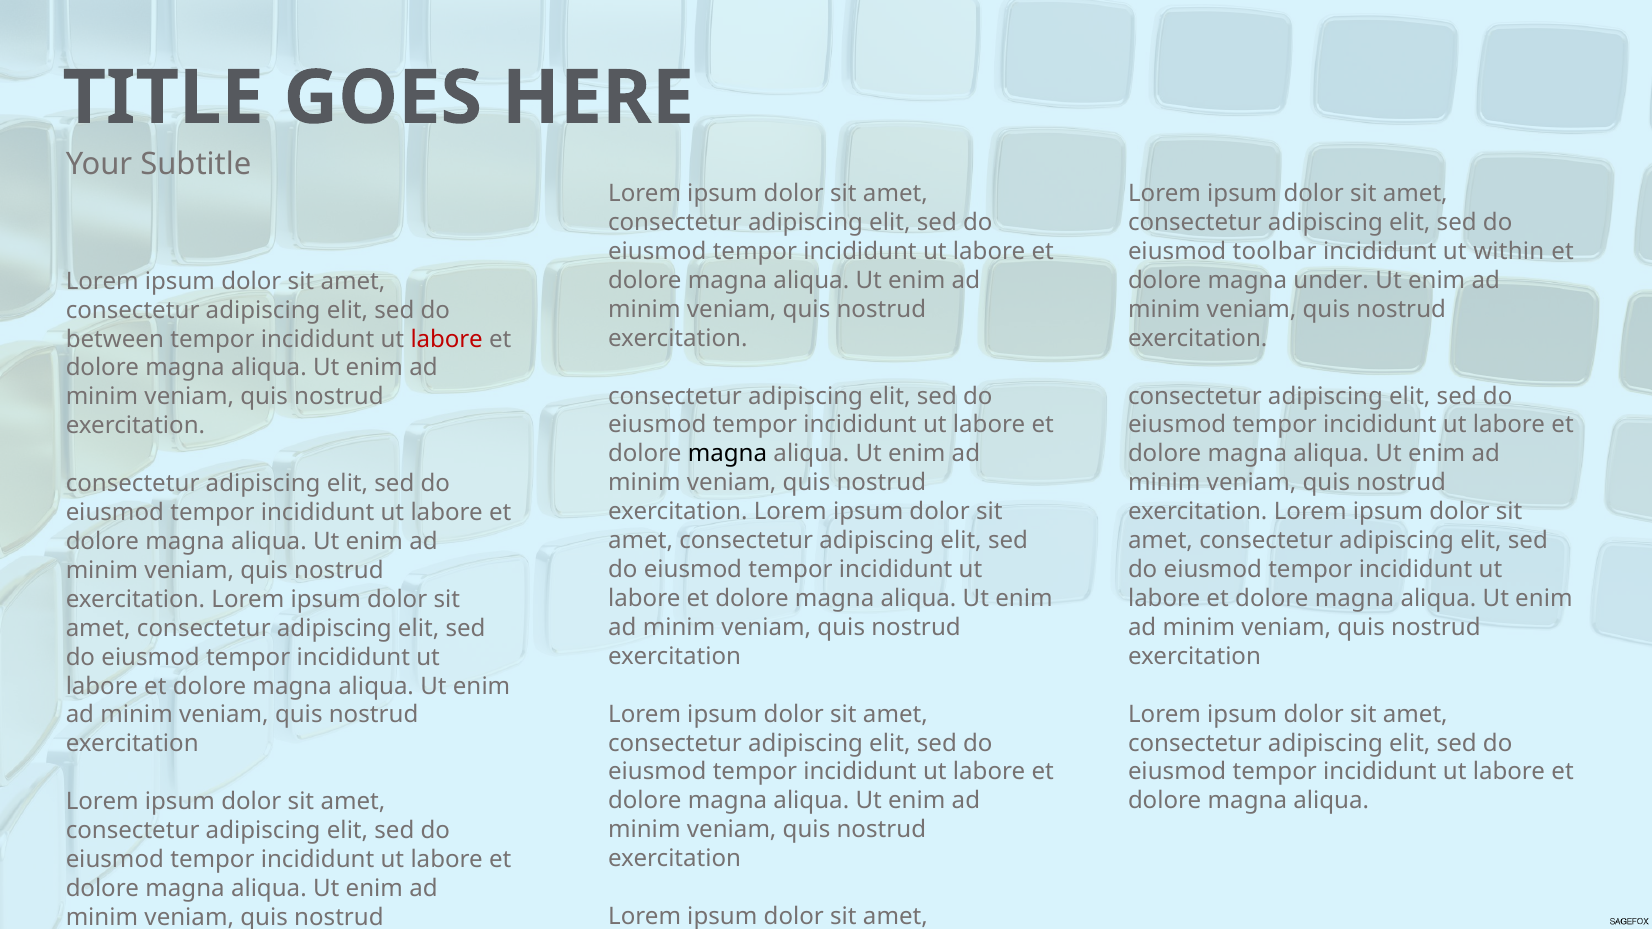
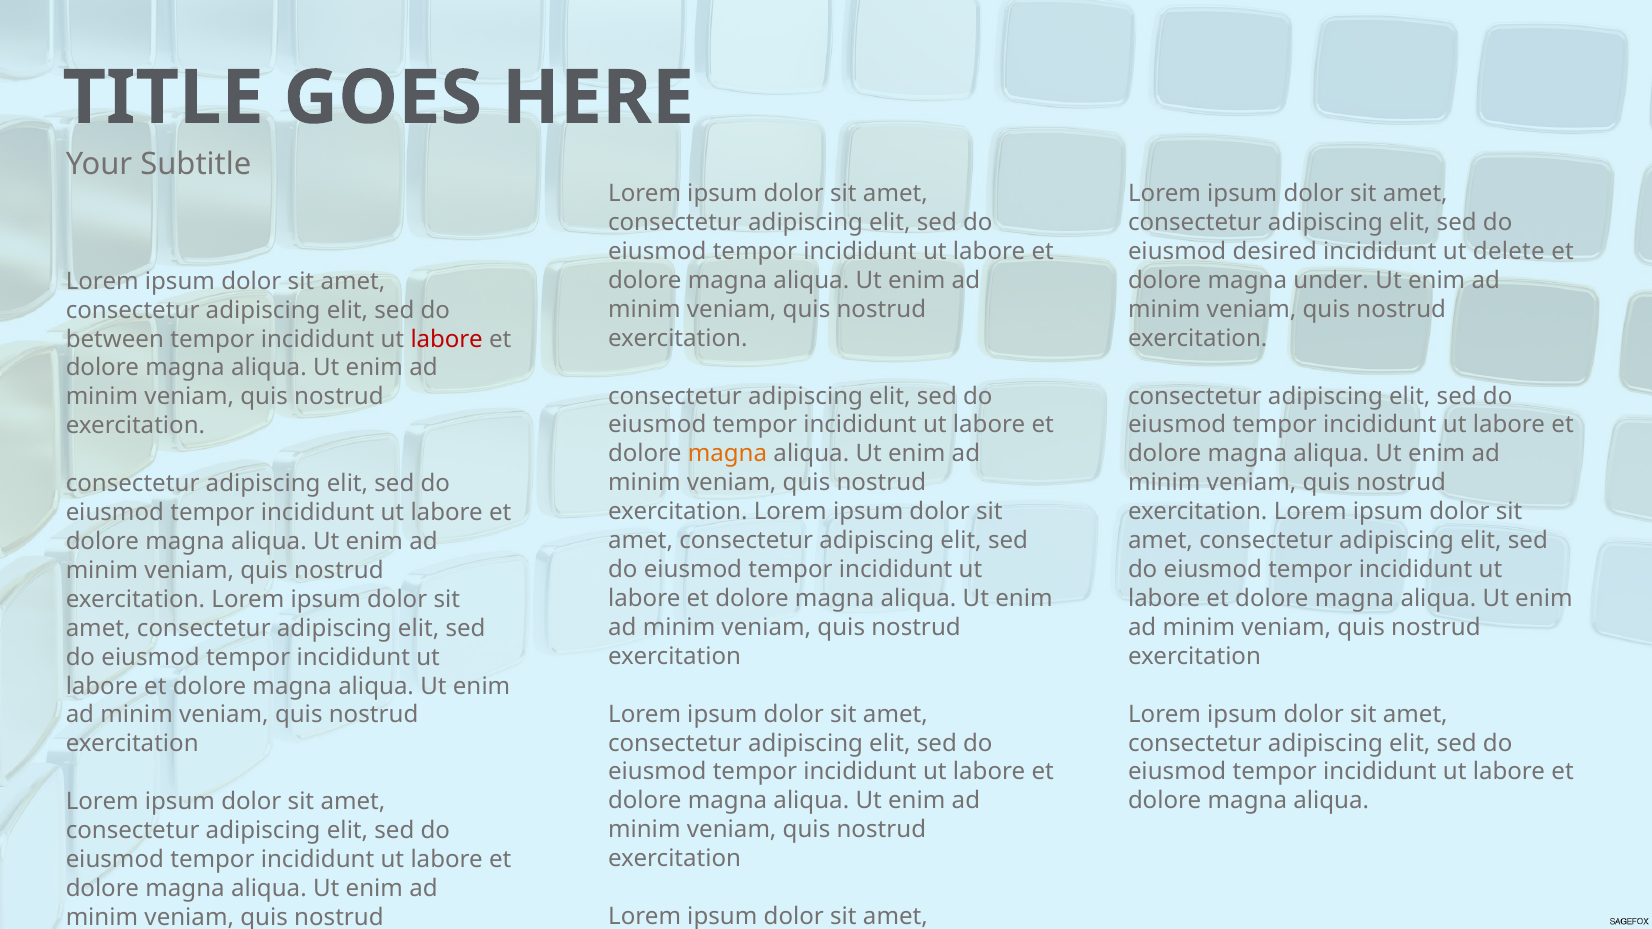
toolbar: toolbar -> desired (1275, 252)
within: within -> delete (1509, 252)
magna colour: black -> orange (727, 454)
